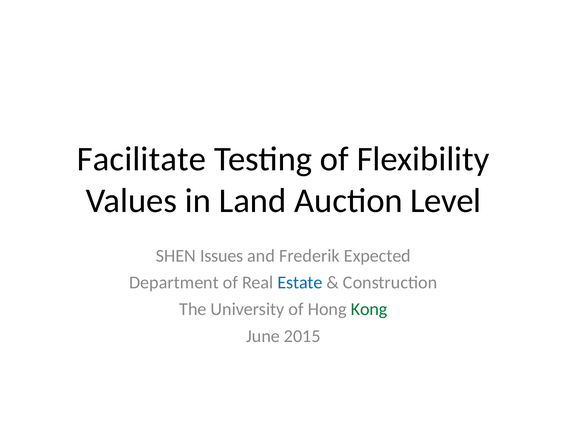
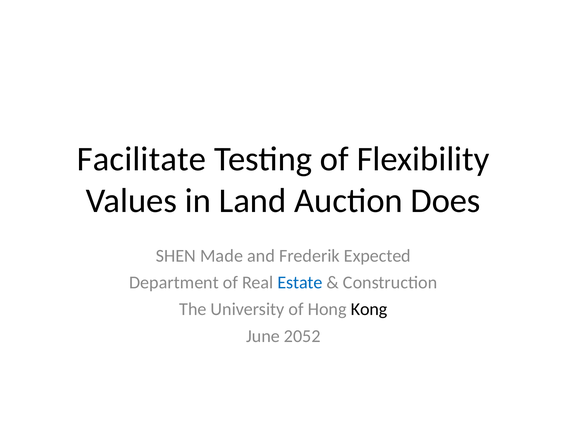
Level: Level -> Does (446, 201)
Issues: Issues -> Made (222, 256)
Kong colour: green -> black (369, 309)
2015: 2015 -> 2052 (302, 336)
